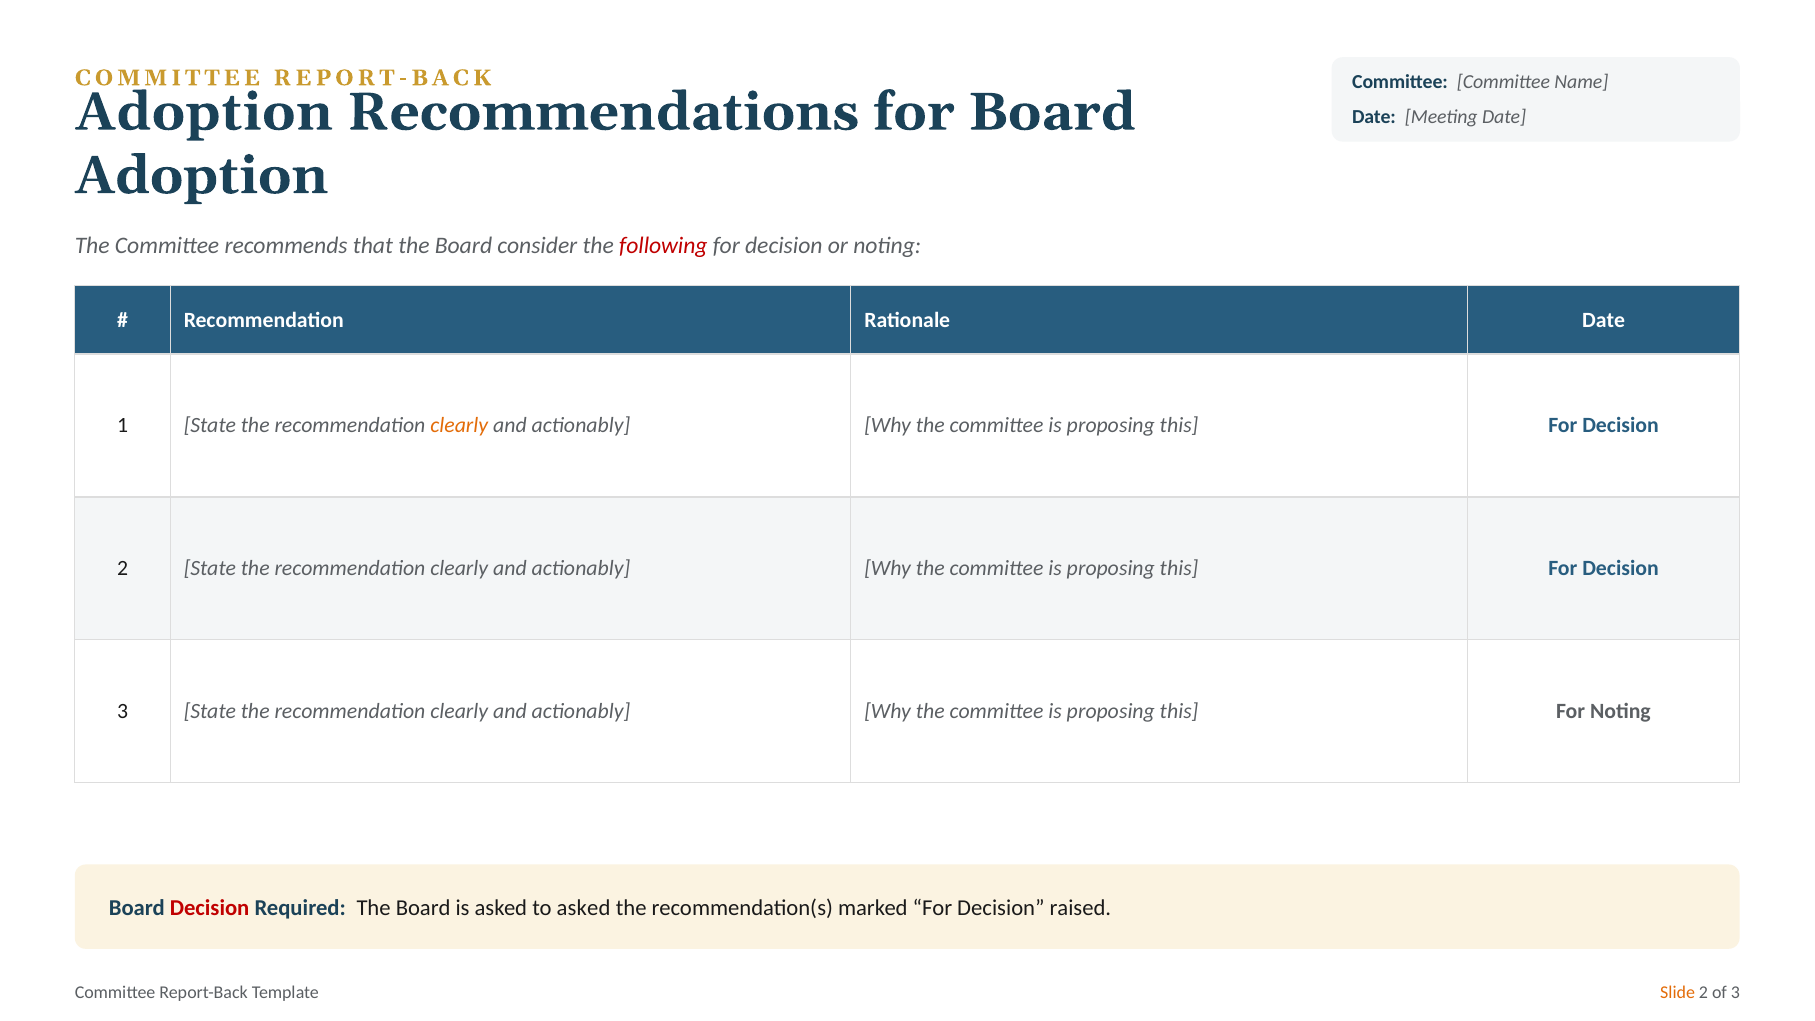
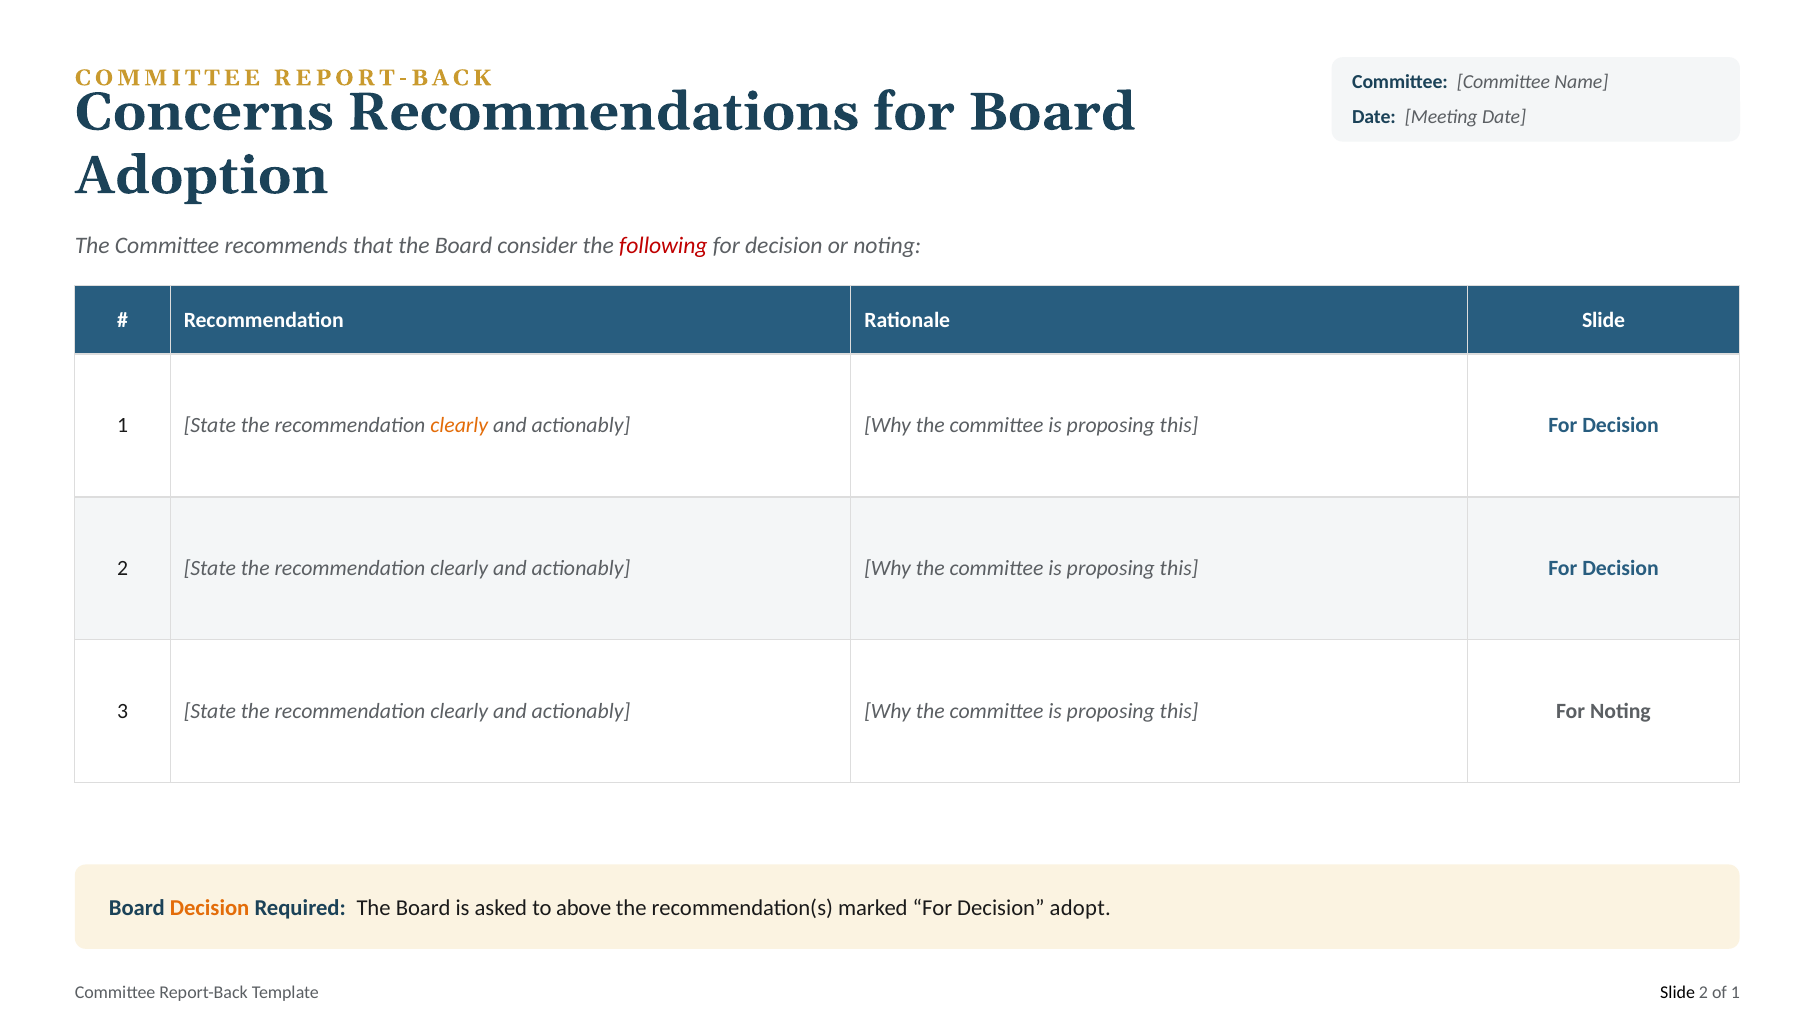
Adoption: Adoption -> Concerns (204, 112)
Rationale Date: Date -> Slide (1604, 320)
Decision colour: red -> orange (210, 908)
to asked: asked -> above (584, 908)
raised: raised -> adopt (1080, 908)
Slide colour: orange -> black (1678, 992)
of 3: 3 -> 1 (1735, 992)
